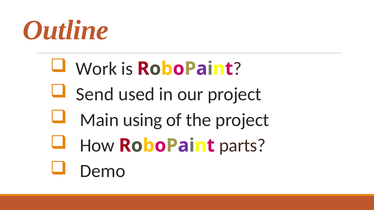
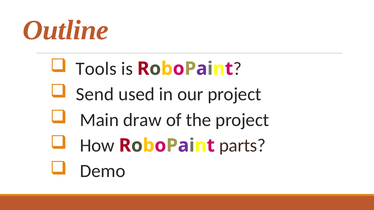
Work: Work -> Tools (96, 69)
using: using -> draw (142, 120)
